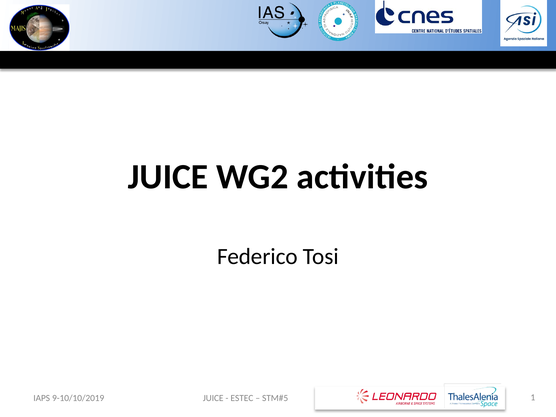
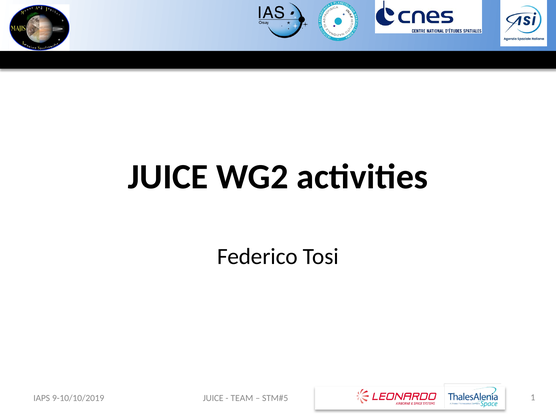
ESTEC: ESTEC -> TEAM (242, 398)
